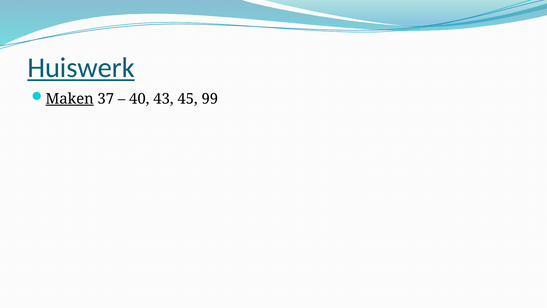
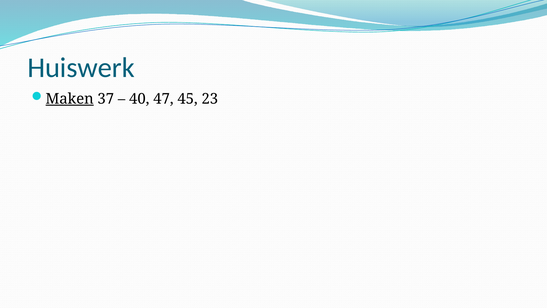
Huiswerk underline: present -> none (81, 68)
43: 43 -> 47 (163, 99)
99: 99 -> 23 (210, 99)
